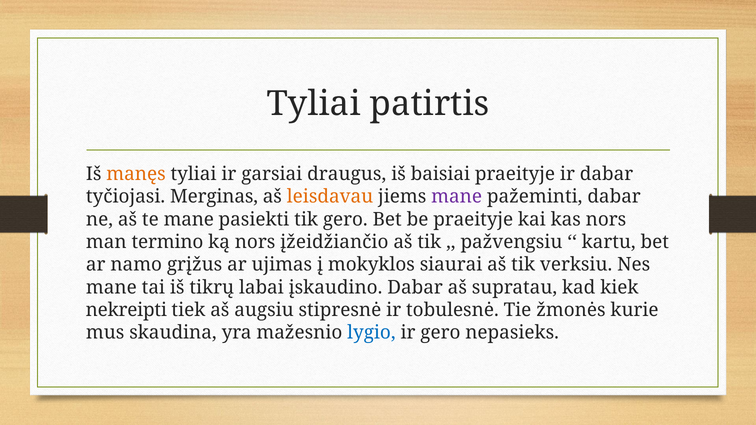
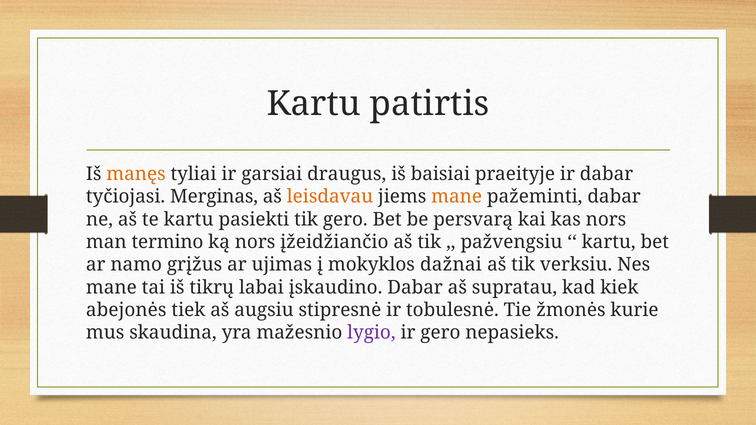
Tyliai: Tyliai -> Kartu (314, 104)
mane colour: purple -> orange (457, 197)
te mane: mane -> kartu (189, 219)
be praeityje: praeityje -> persvarą (473, 219)
siaurai: siaurai -> dažnai (451, 265)
nekreipti: nekreipti -> abejonės (126, 310)
lygio colour: blue -> purple (371, 333)
